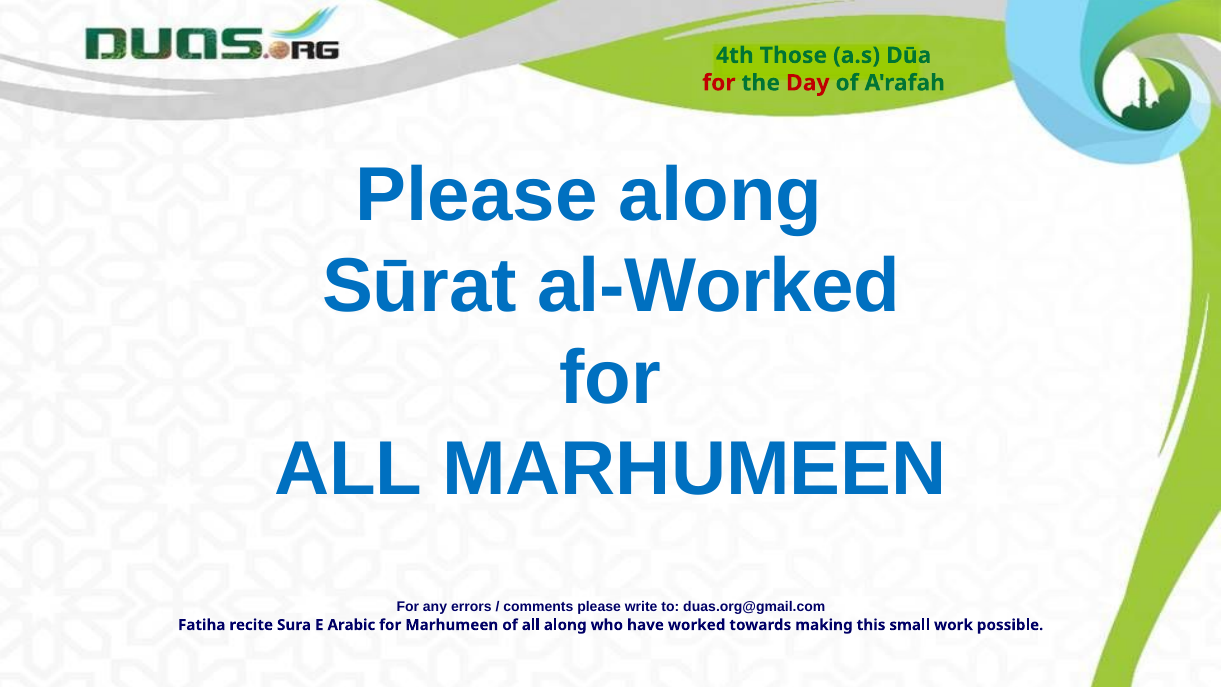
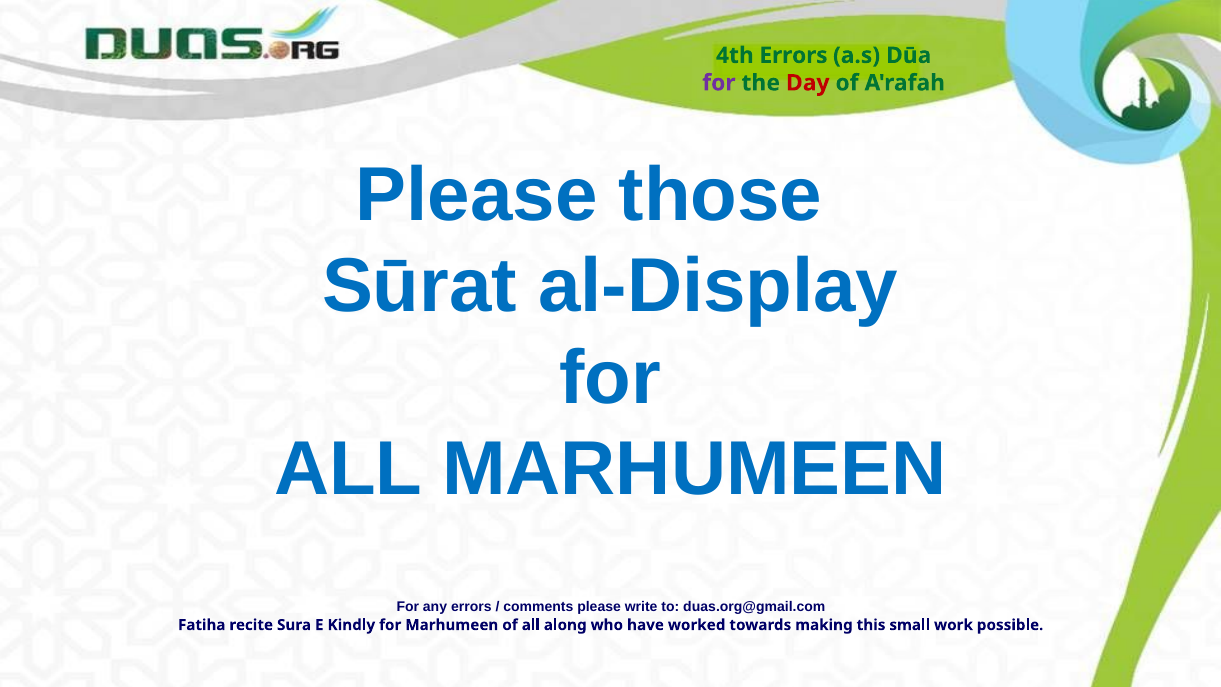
4th Those: Those -> Errors (794, 55)
for colour: red -> purple (719, 83)
Please along: along -> those (721, 195)
al-Worked: al-Worked -> al-Display (718, 286)
Arabic: Arabic -> Kindly (351, 625)
